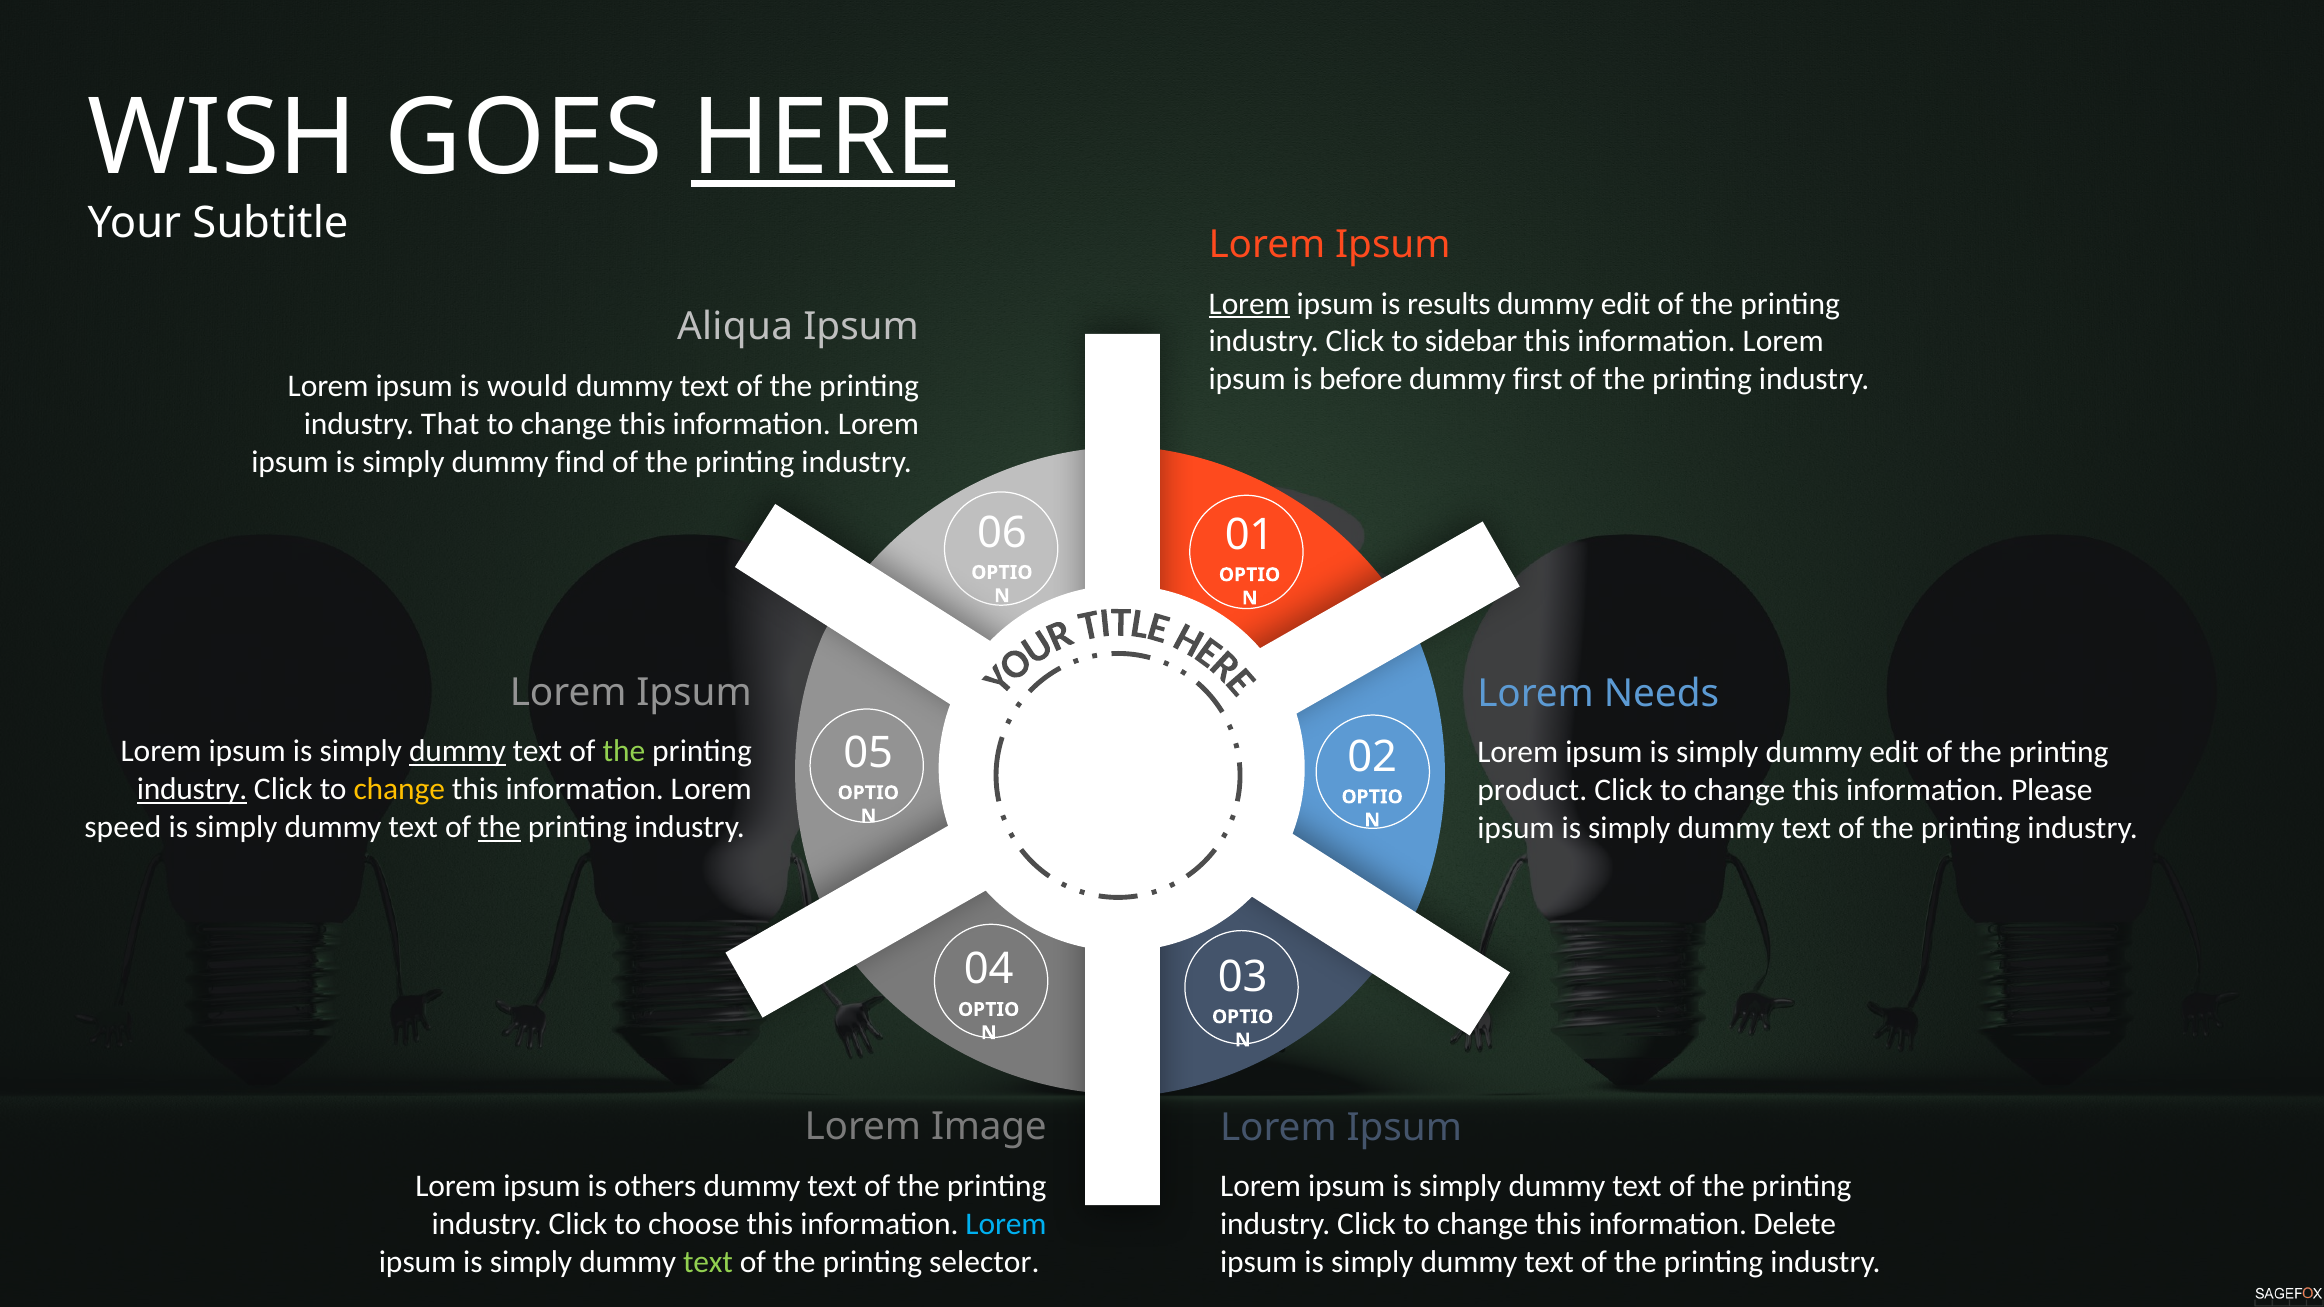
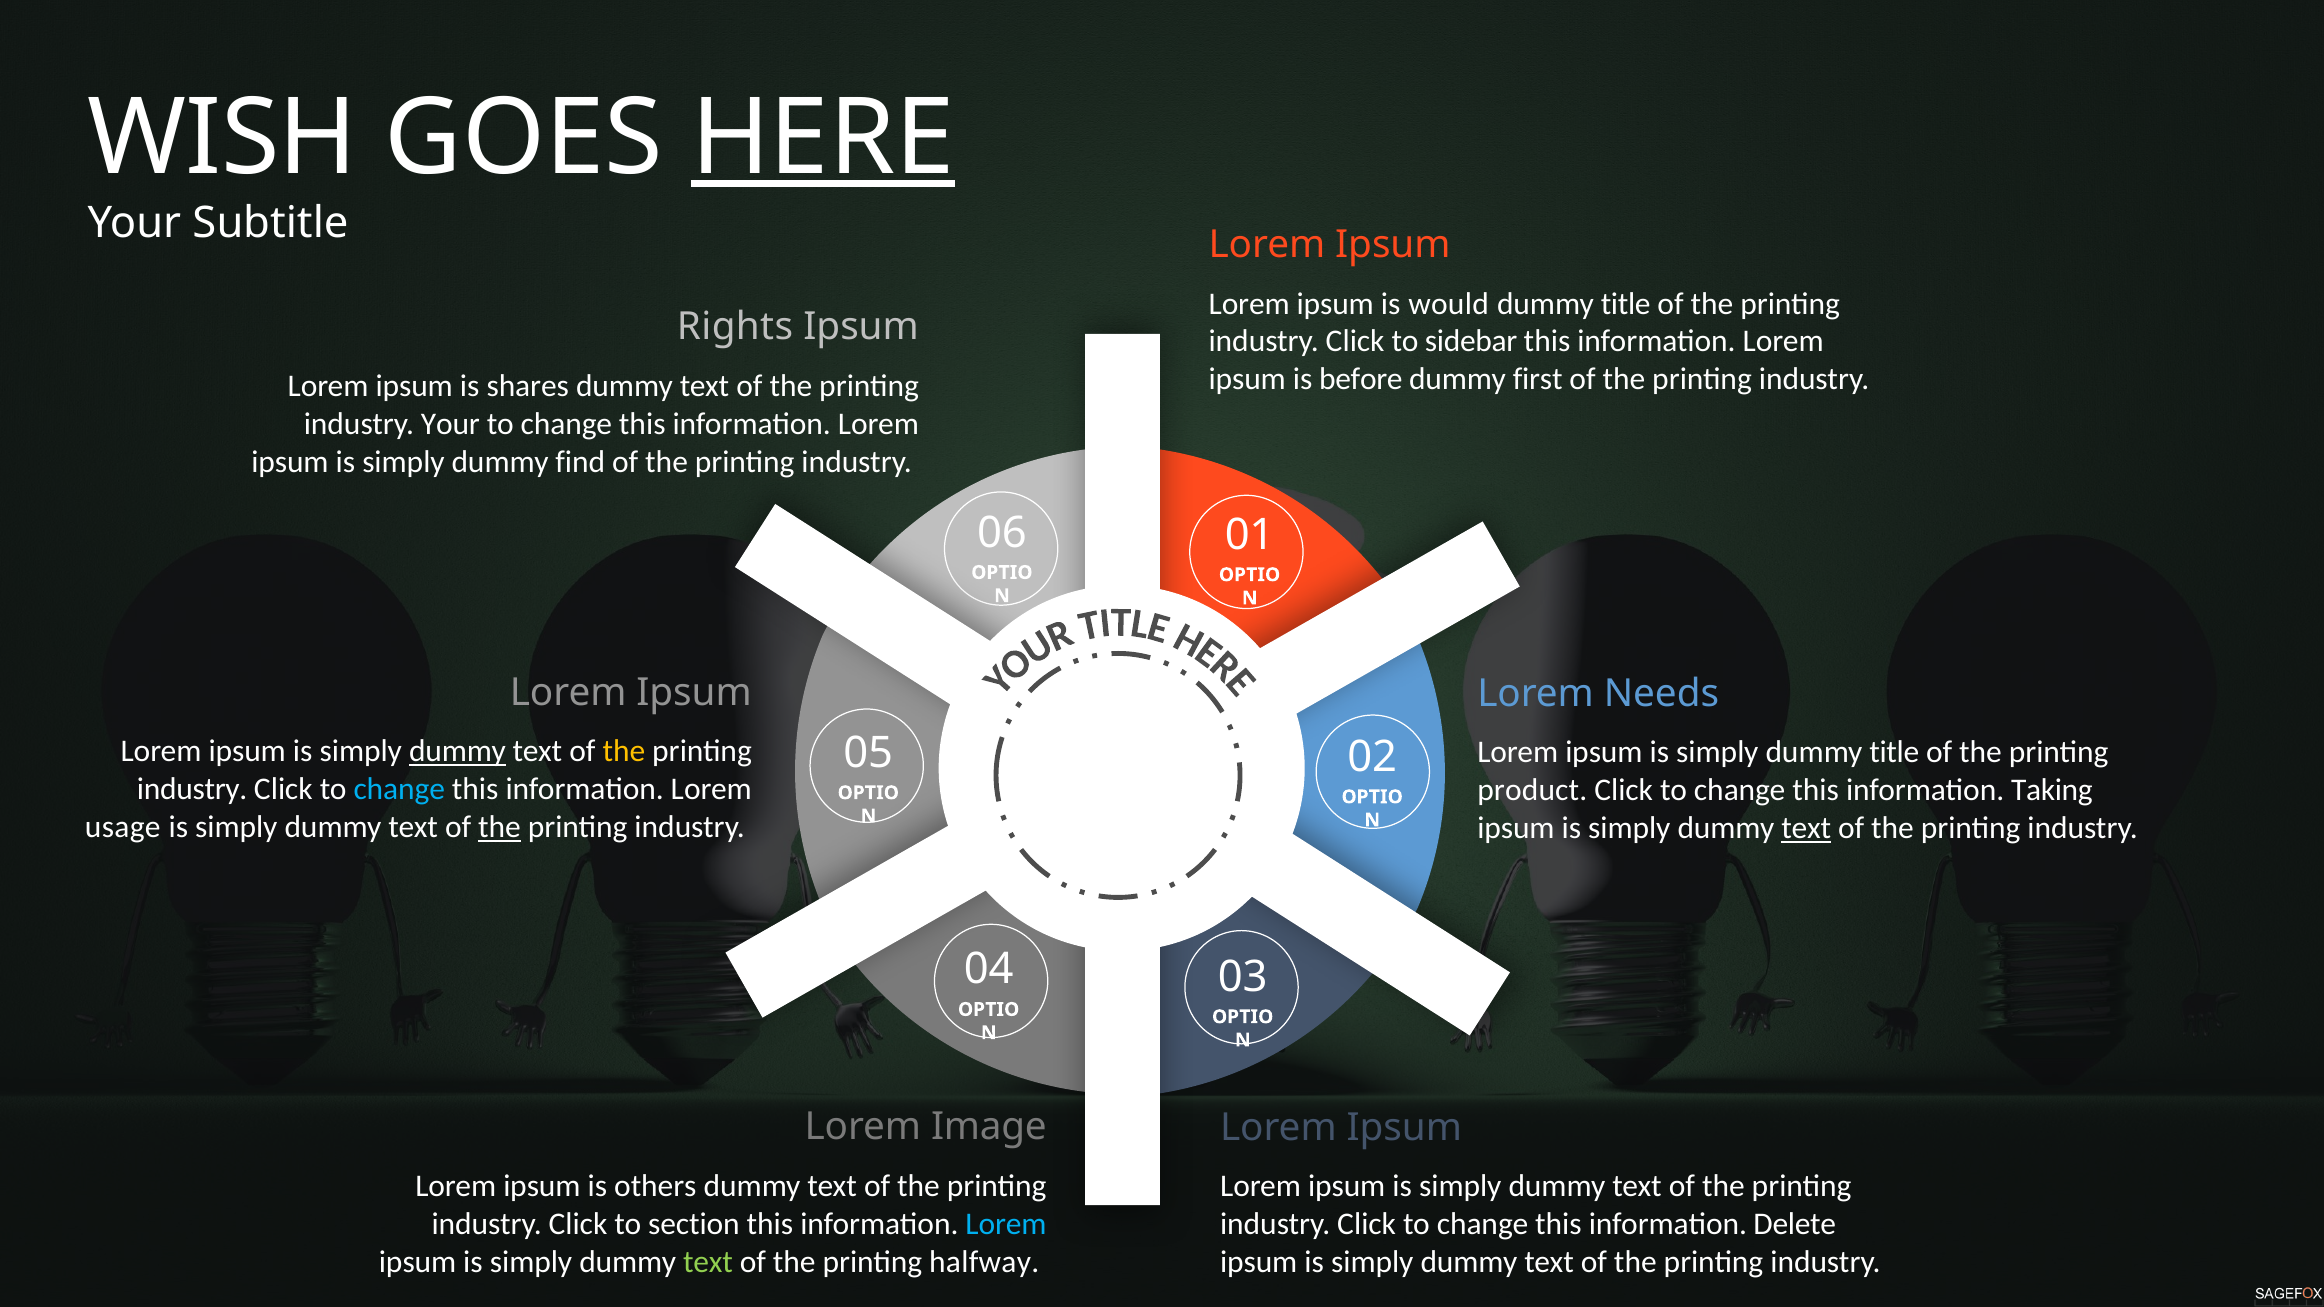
Lorem underline: present -> none (1249, 304)
results: results -> would (1449, 304)
edit: edit -> title (1626, 304)
Aliqua: Aliqua -> Rights (735, 327)
would: would -> shares (528, 386)
industry That: That -> Your (450, 424)
the colour: light green -> yellow (624, 752)
simply dummy edit: edit -> title (1894, 753)
industry underline: present -> none (192, 789)
change colour: yellow -> light blue (399, 789)
Please: Please -> Taking (2052, 790)
speed: speed -> usage (123, 827)
text underline: none -> present (1806, 828)
choose: choose -> section (694, 1224)
selector: selector -> halfway (984, 1262)
